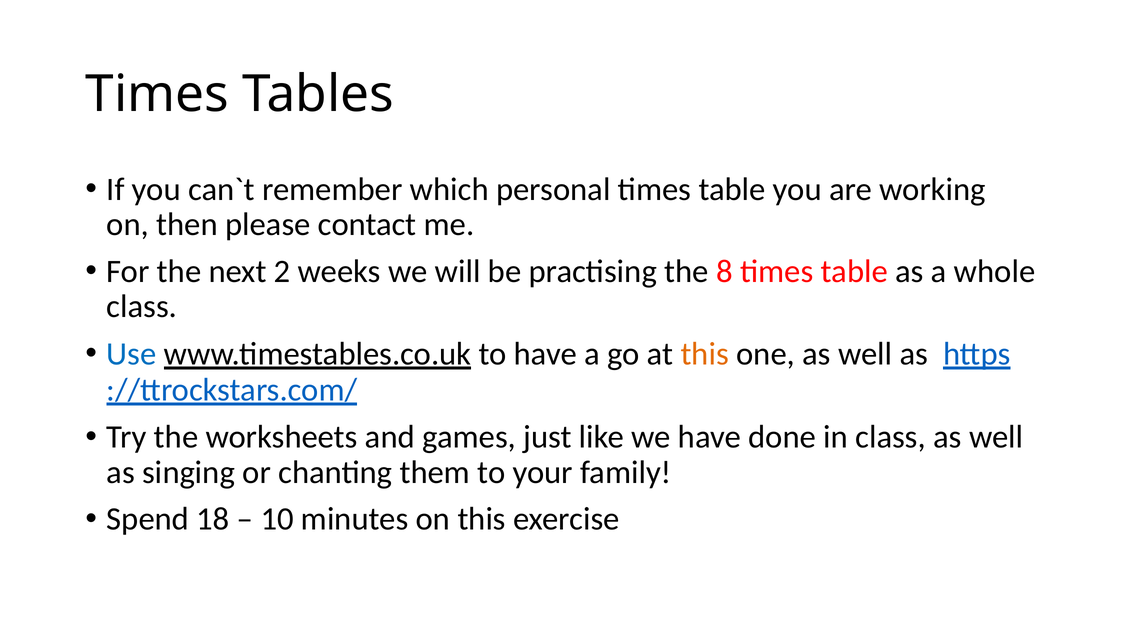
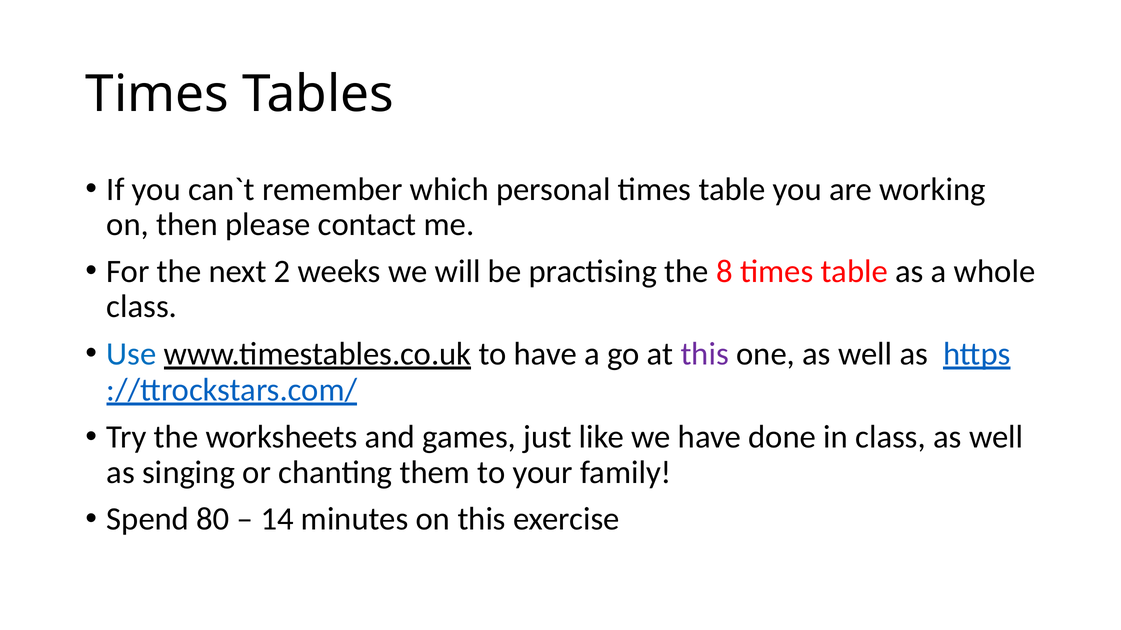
this colour: orange -> purple (705, 354)
18: 18 -> 80 (213, 520)
10: 10 -> 14 (277, 520)
